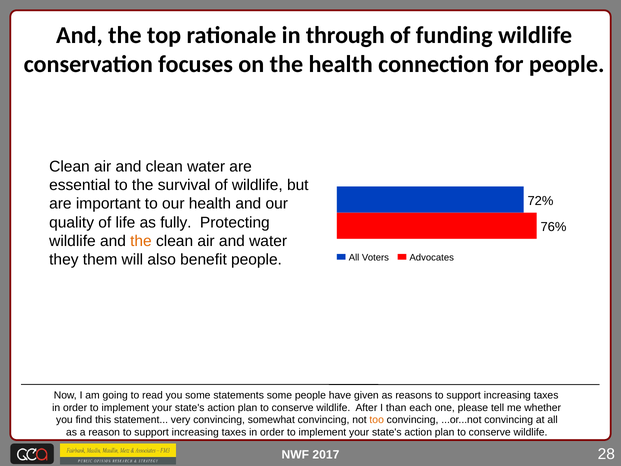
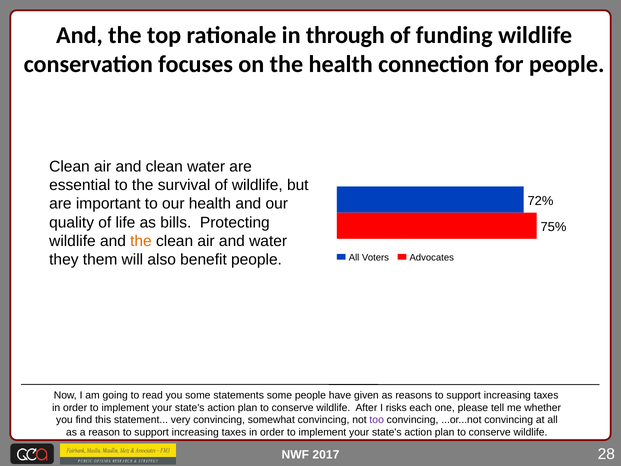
fully: fully -> bills (176, 222)
76%: 76% -> 75% (553, 227)
than: than -> risks (396, 407)
too colour: orange -> purple (377, 420)
